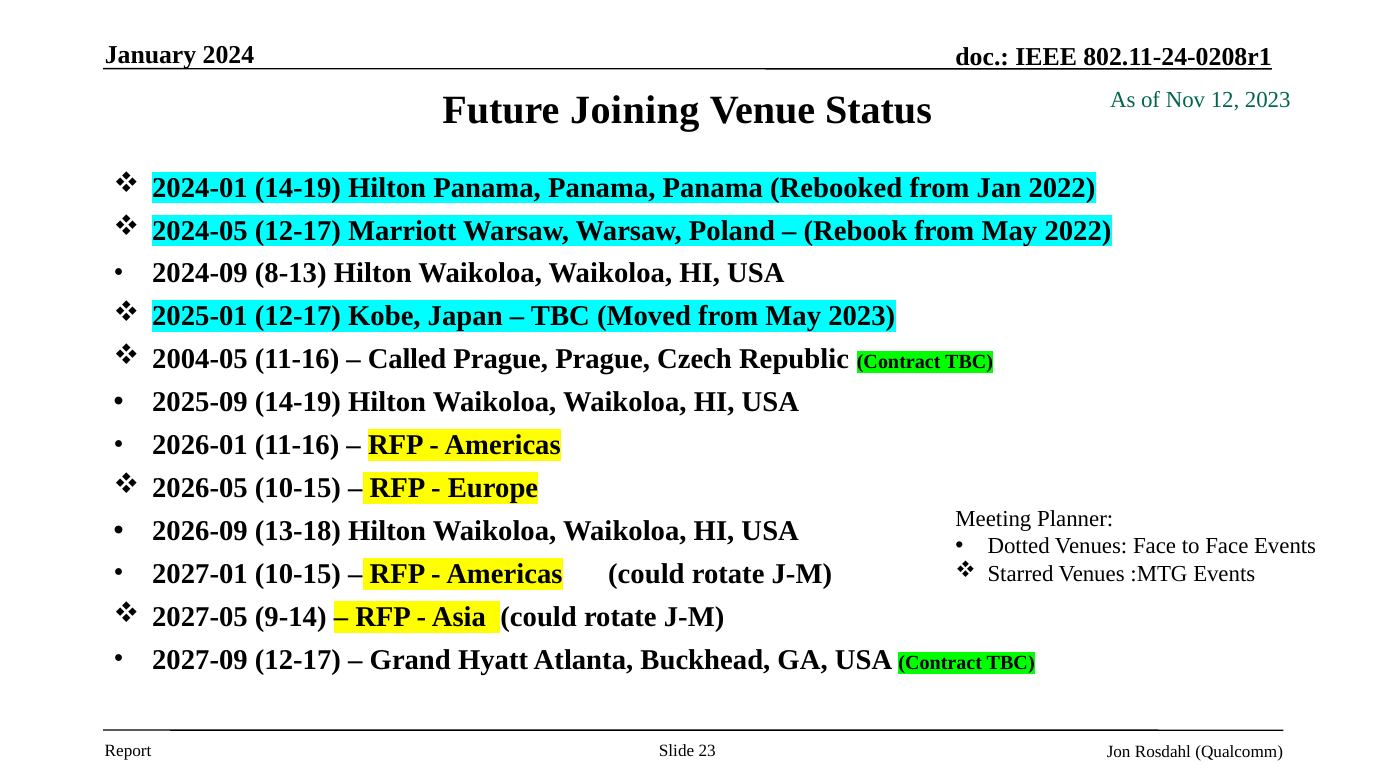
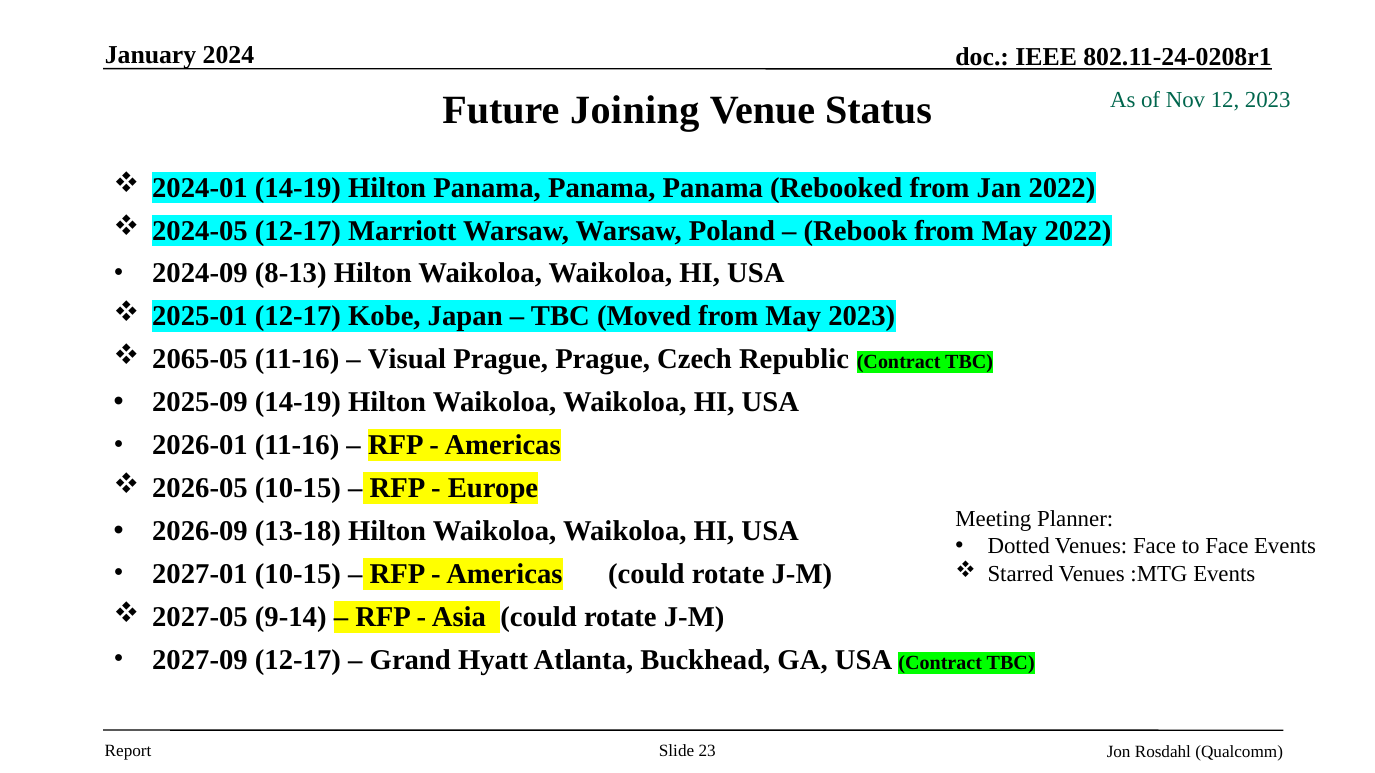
2004-05: 2004-05 -> 2065-05 (200, 360)
Called: Called -> Visual (407, 360)
